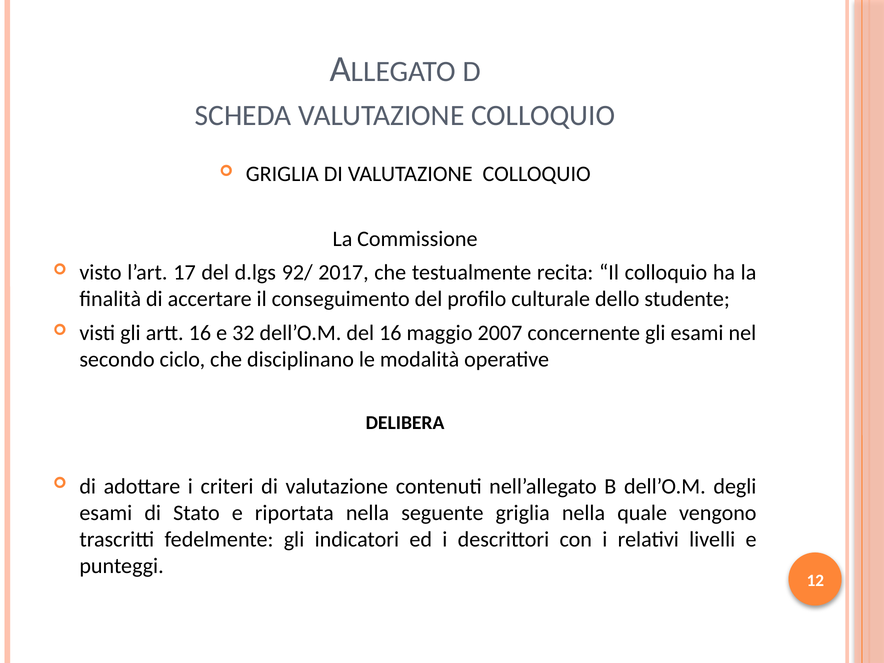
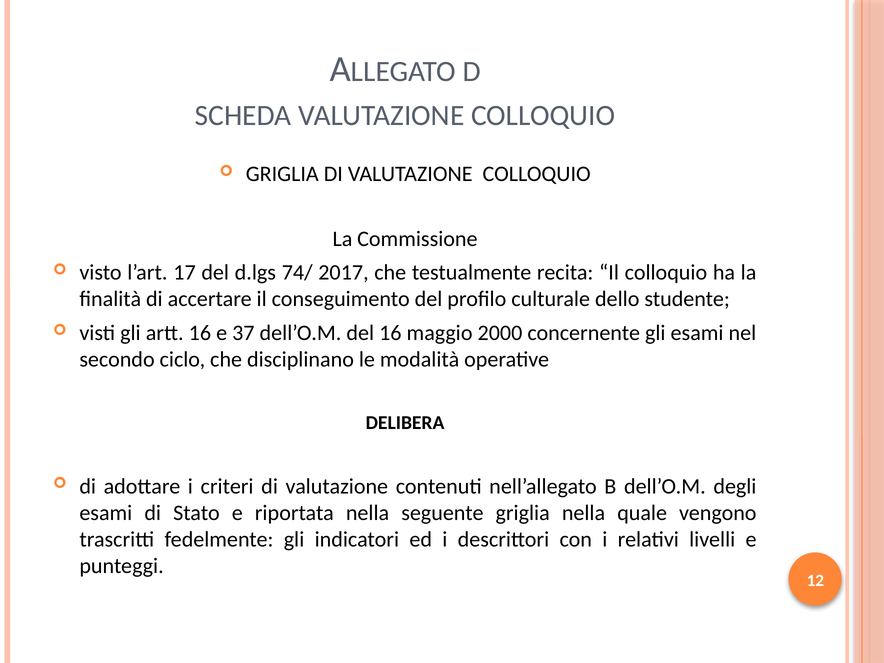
92/: 92/ -> 74/ (297, 273)
32: 32 -> 37 (243, 333)
2007: 2007 -> 2000 (500, 333)
